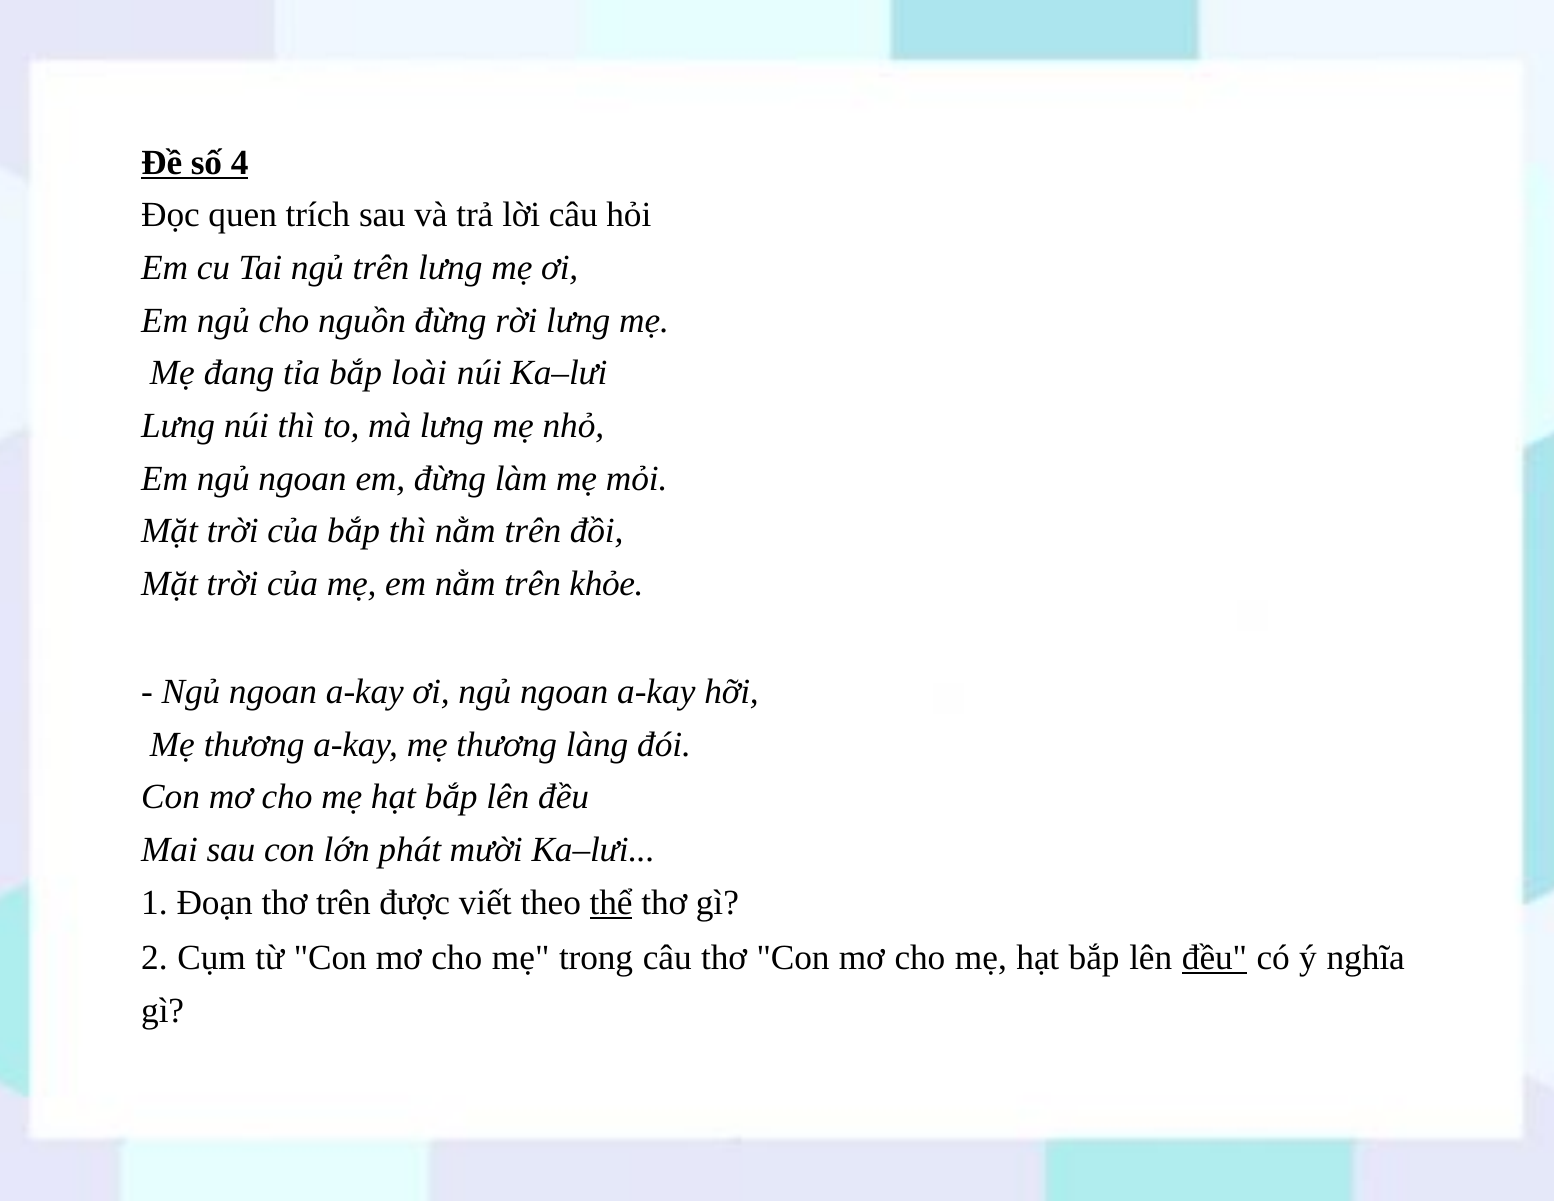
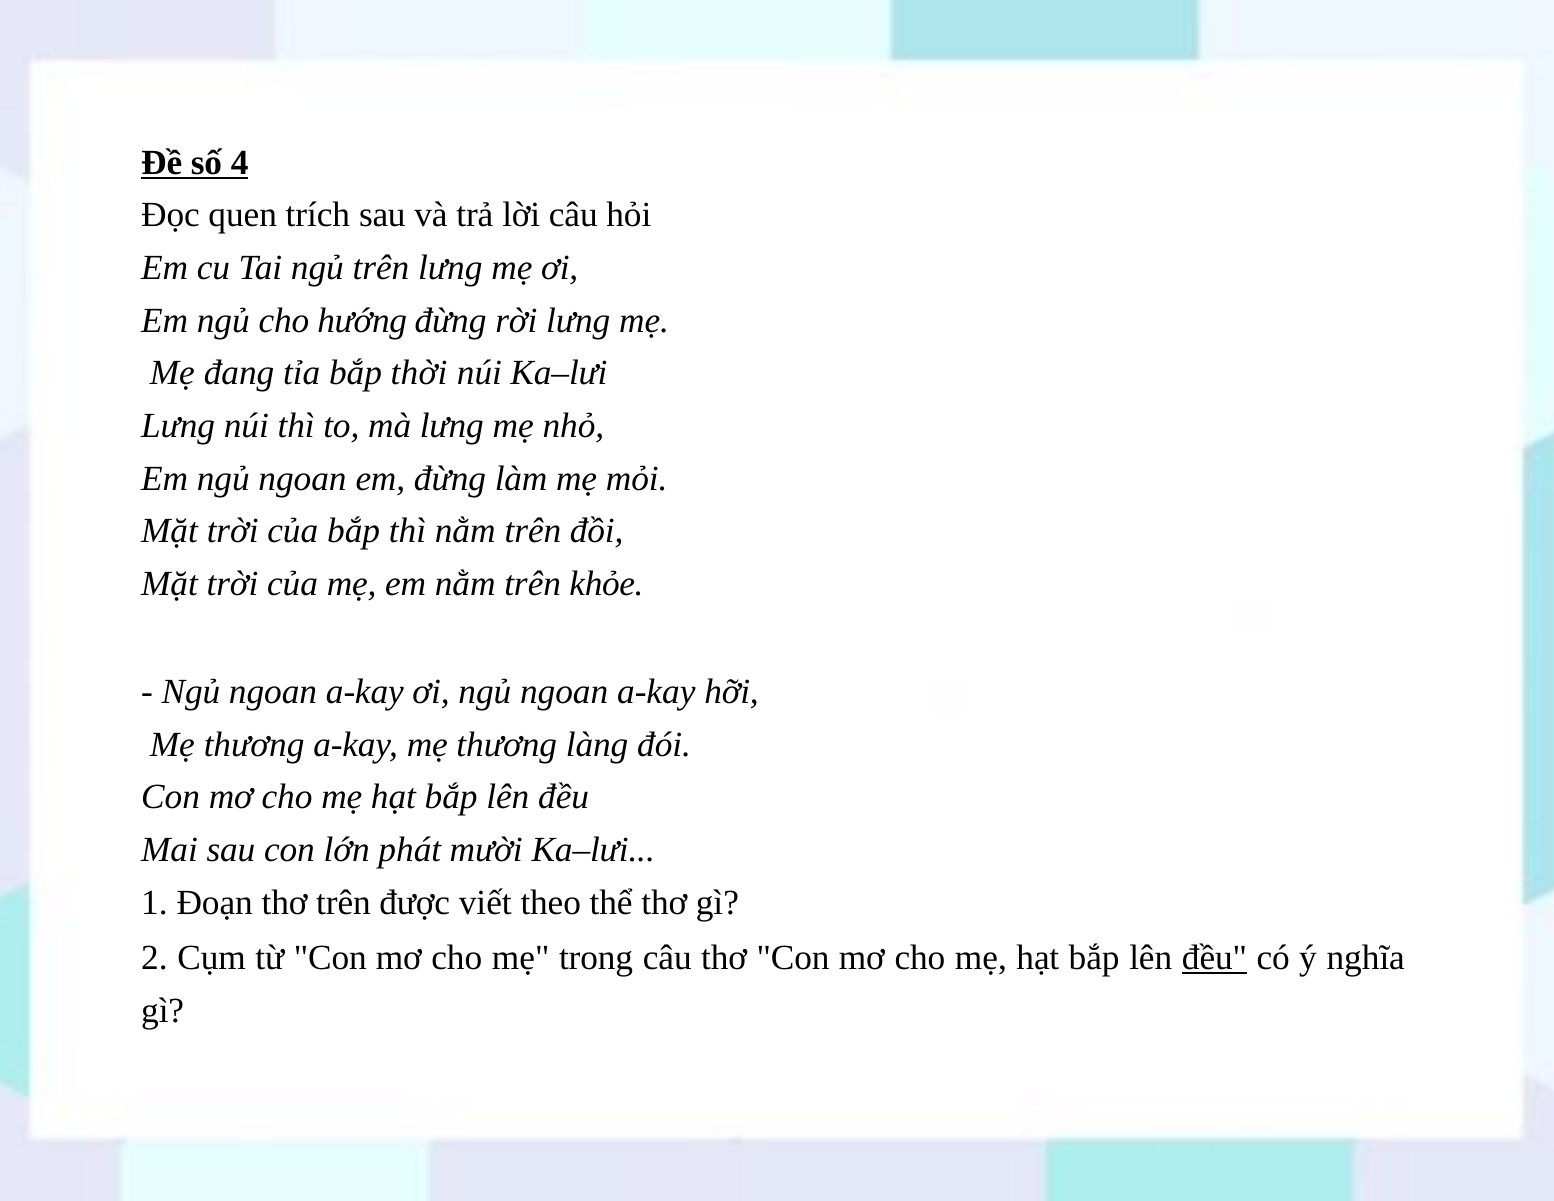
nguồn: nguồn -> hướng (362, 321)
loài: loài -> thời (419, 373)
thể underline: present -> none (611, 903)
